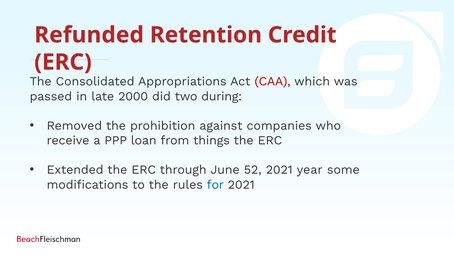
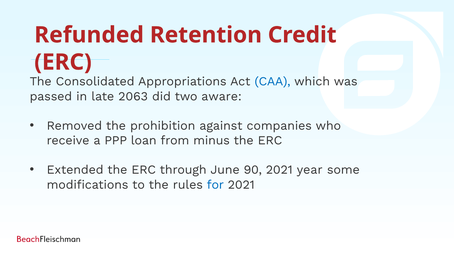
CAA colour: red -> blue (273, 82)
2000: 2000 -> 2063 (133, 96)
during: during -> aware (222, 96)
things: things -> minus (212, 141)
52: 52 -> 90 (253, 170)
